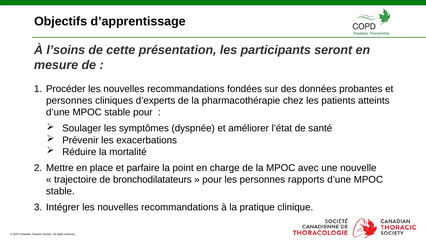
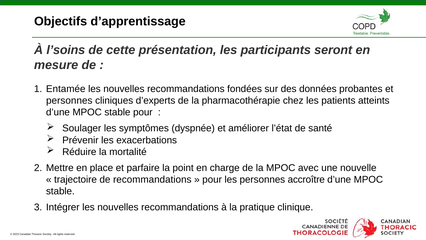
Procéder: Procéder -> Entamée (66, 89)
de bronchodilatateurs: bronchodilatateurs -> recommandations (152, 179)
rapports: rapports -> accroître (306, 179)
